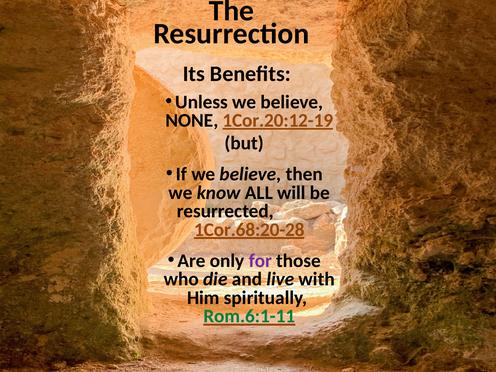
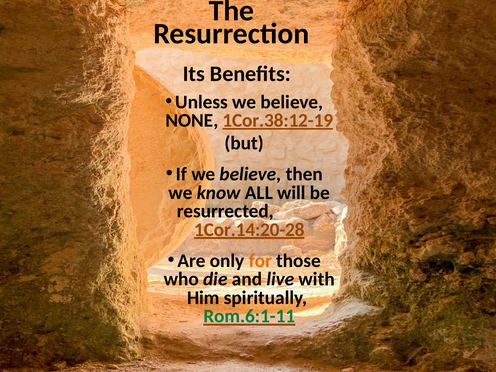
1Cor.20:12-19: 1Cor.20:12-19 -> 1Cor.38:12-19 (278, 121)
1Cor.68:20-28: 1Cor.68:20-28 -> 1Cor.14:20-28 (249, 230)
for colour: purple -> orange (260, 261)
